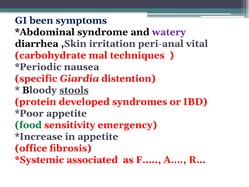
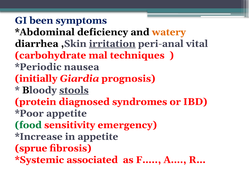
syndrome: syndrome -> deficiency (103, 32)
watery colour: purple -> orange (169, 32)
irritation underline: none -> present (112, 44)
specific: specific -> initially (36, 78)
distention: distention -> prognosis (128, 78)
developed: developed -> diagnosed (84, 102)
office: office -> sprue (31, 148)
